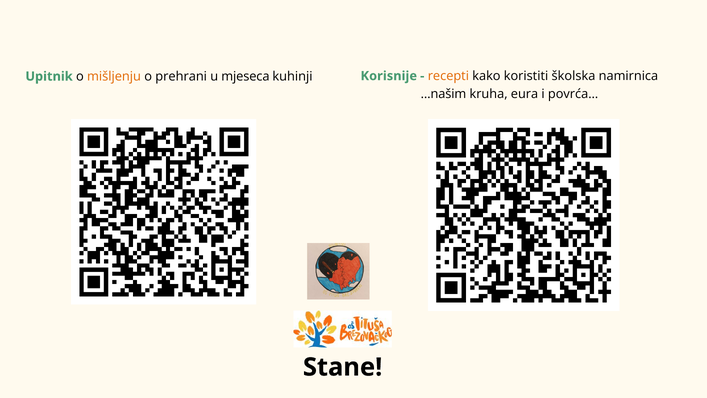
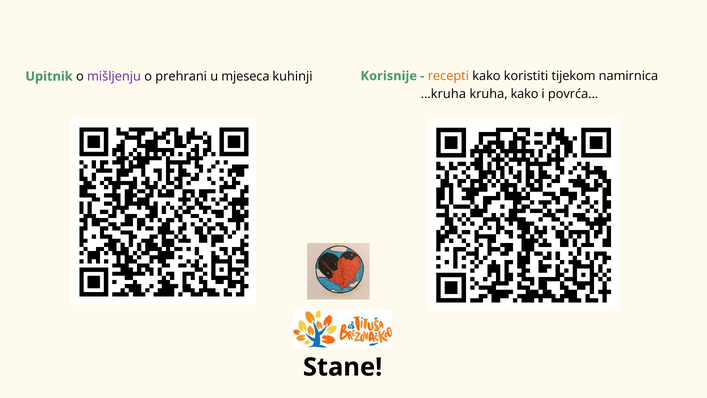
mišljenju colour: orange -> purple (114, 76)
školska: školska -> tijekom (574, 76)
…našim: …našim -> …kruha (443, 94)
kruha eura: eura -> kako (525, 94)
